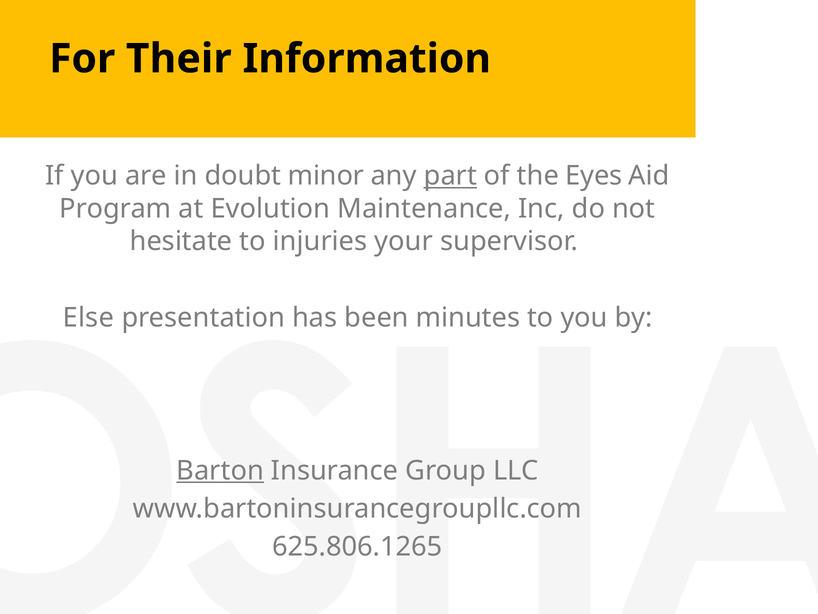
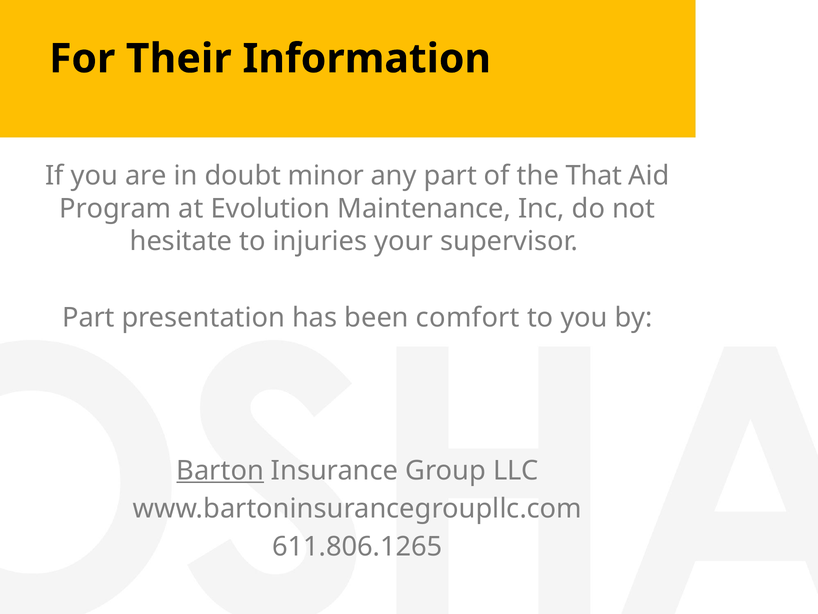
part underline: present -> none (450, 176)
Eyes: Eyes -> That (594, 176)
Else: Else -> Part (89, 318)
minutes: minutes -> comfort (468, 318)
625.806.1265: 625.806.1265 -> 611.806.1265 (357, 546)
